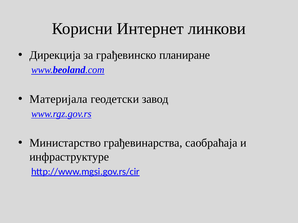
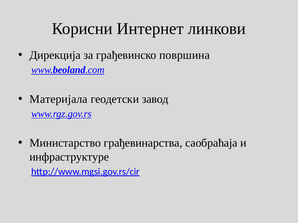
планиране: планиране -> површина (185, 55)
